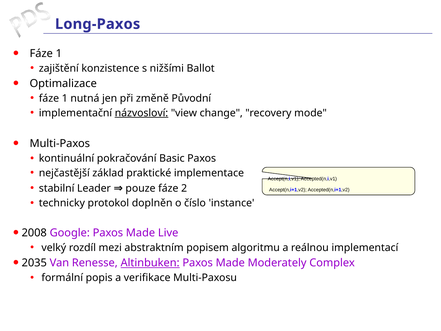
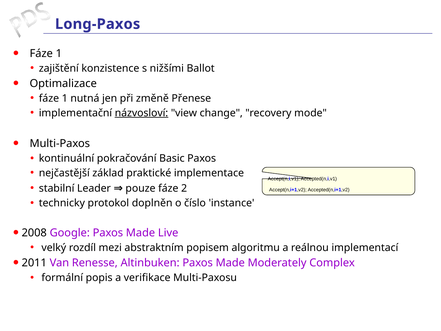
Původní: Původní -> Přenese (191, 98)
2035: 2035 -> 2011 (34, 263)
Altinbuken underline: present -> none (150, 263)
